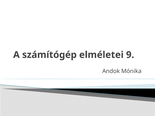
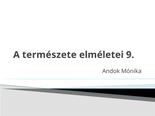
számítógép: számítógép -> természete (49, 55)
